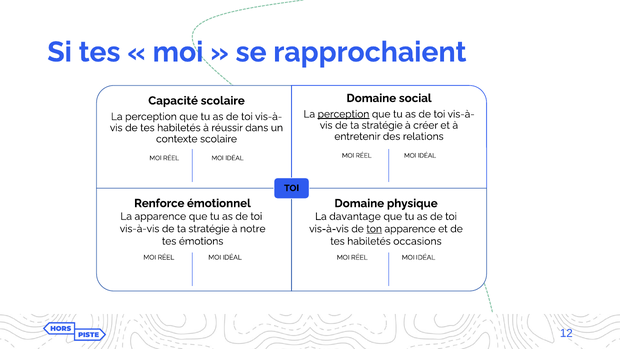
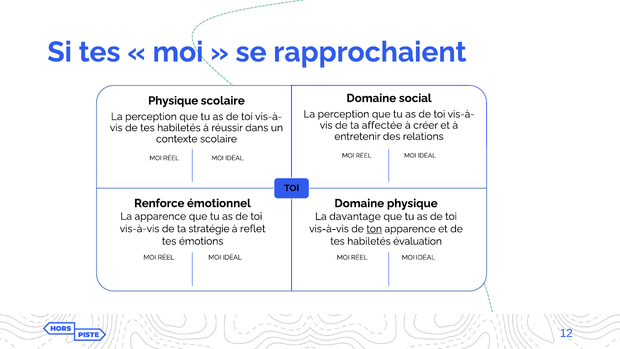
Capacité: Capacité -> Physique (173, 101)
perception underline: present -> none (343, 114)
stratégie: stratégie -> affectée (382, 125)
notre: notre -> reflet (253, 229)
occasions: occasions -> évaluation (418, 241)
